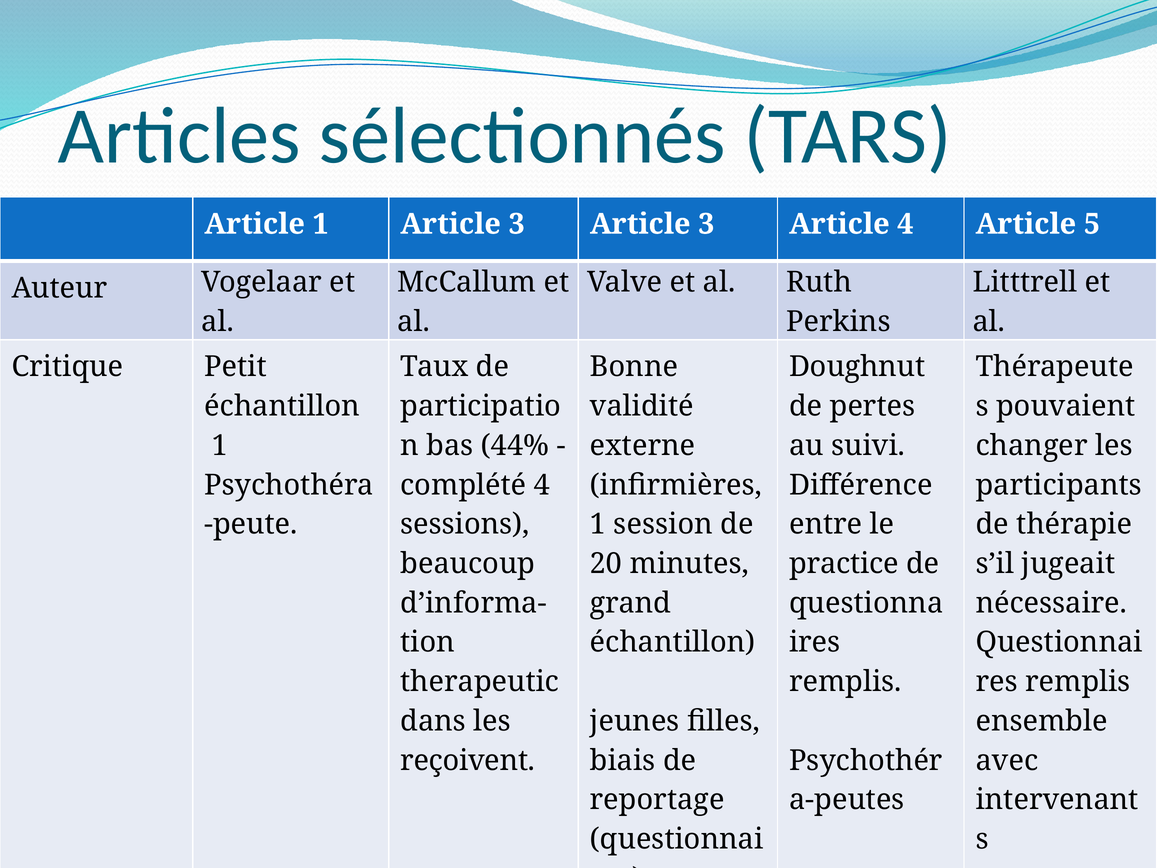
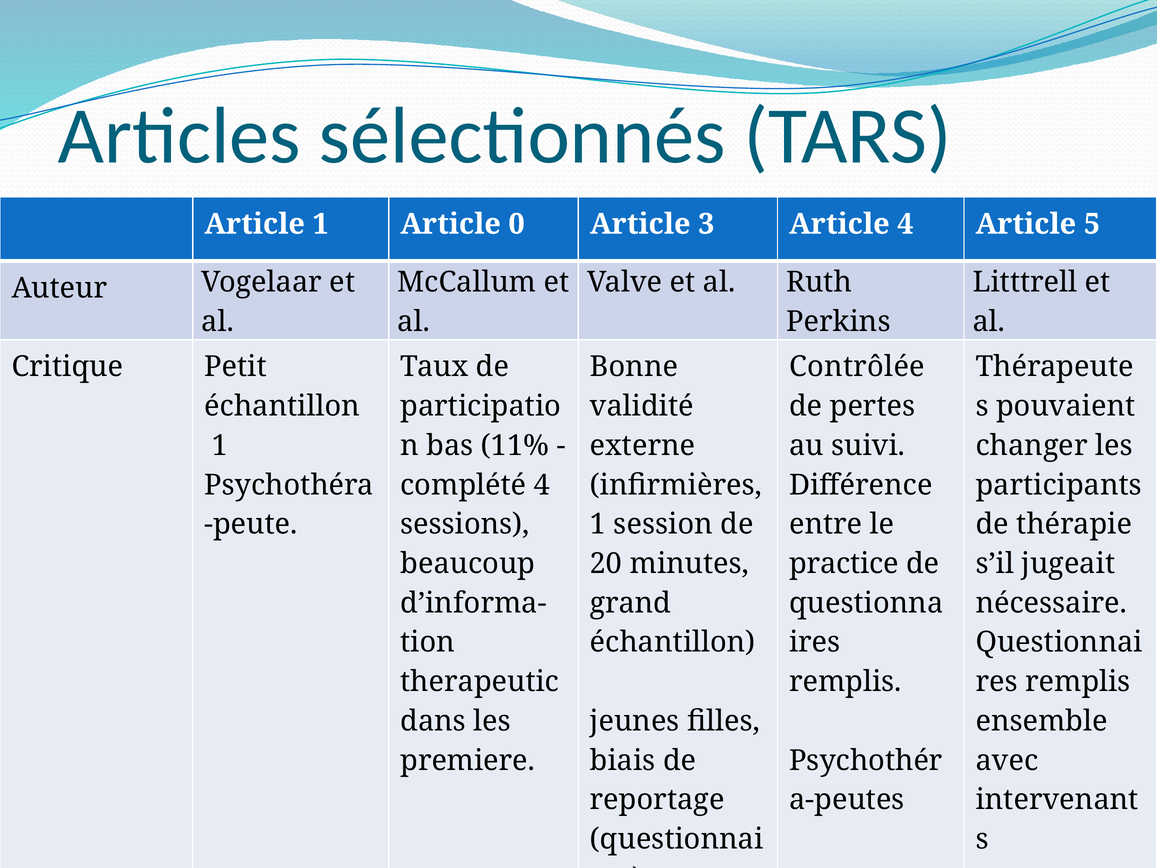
1 Article 3: 3 -> 0 (517, 224)
Doughnut: Doughnut -> Contrôlée (857, 367)
44%: 44% -> 11% (515, 445)
reçoivent: reçoivent -> premiere (468, 760)
